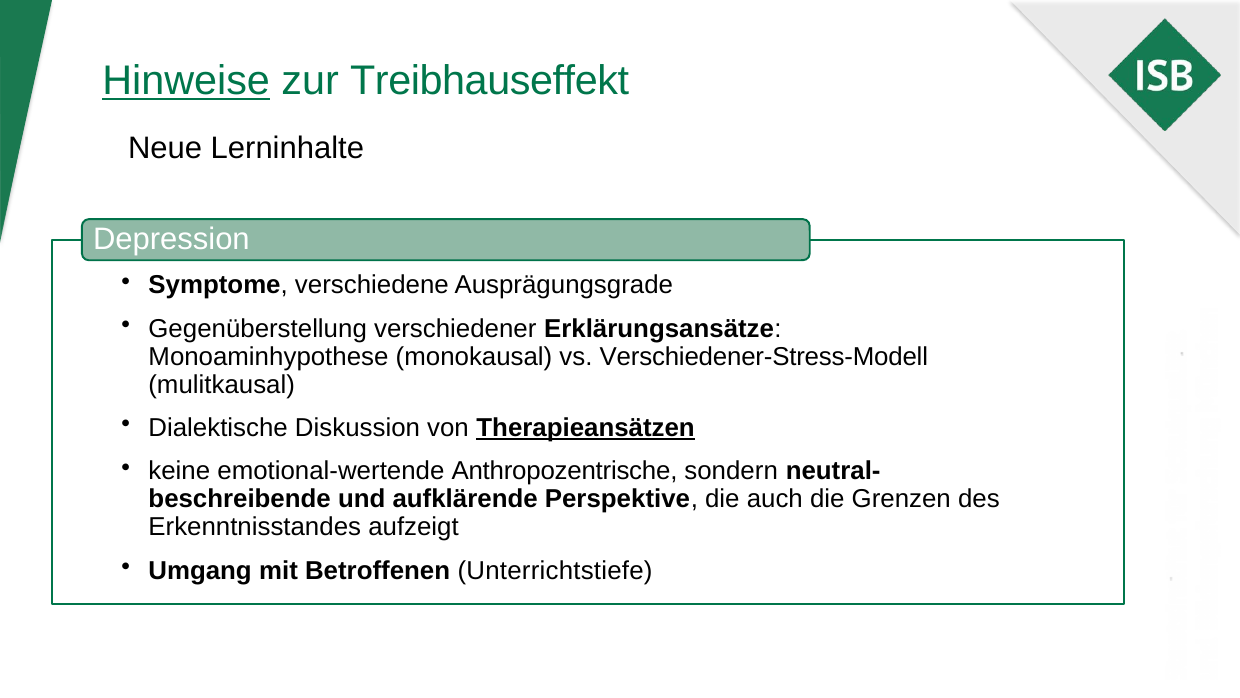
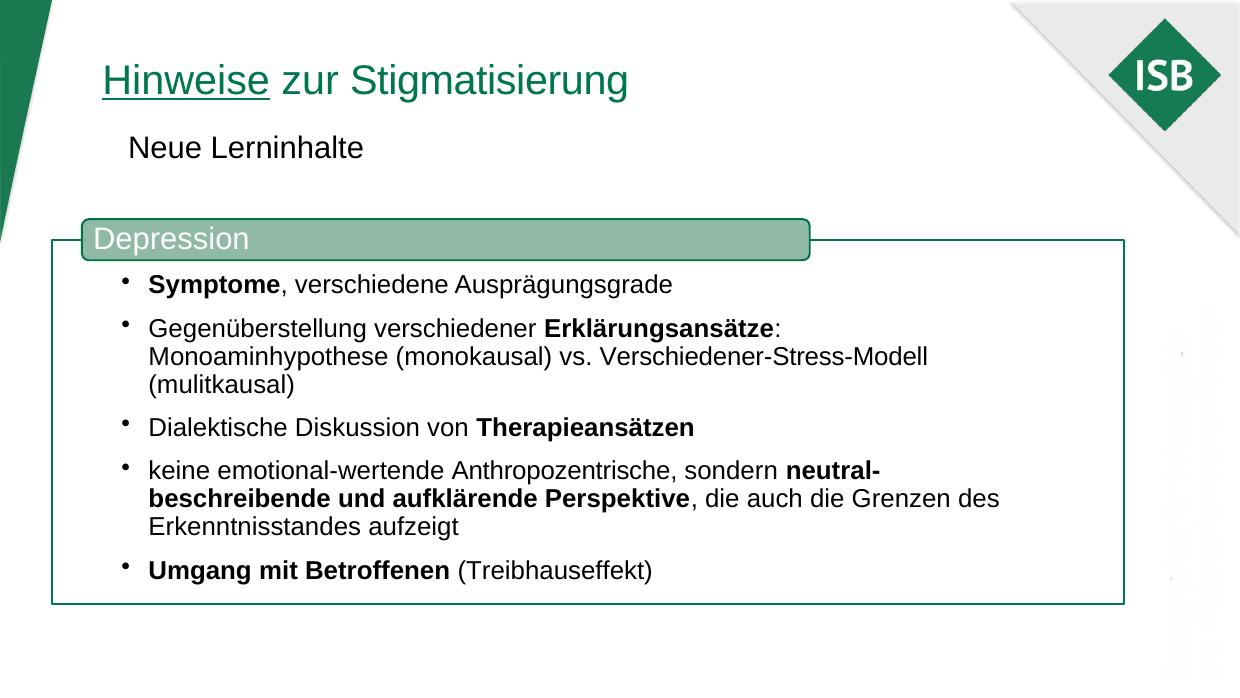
Treibhauseffekt: Treibhauseffekt -> Stigmatisierung (490, 81)
Therapieansätzen underline: present -> none (586, 428)
Unterrichtstiefe: Unterrichtstiefe -> Treibhauseffekt (555, 570)
